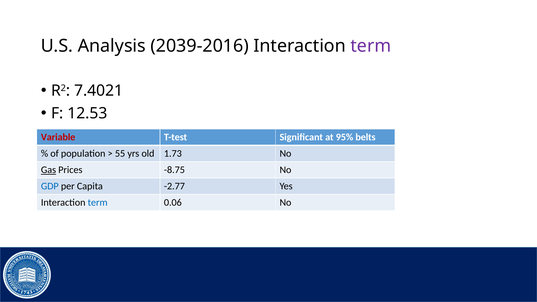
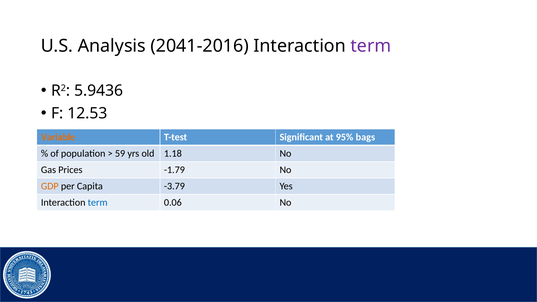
2039-2016: 2039-2016 -> 2041-2016 (200, 46)
7.4021: 7.4021 -> 5.9436 (99, 91)
Variable colour: red -> orange (58, 137)
belts: belts -> bags (365, 137)
55: 55 -> 59 (120, 154)
1.73: 1.73 -> 1.18 (173, 154)
Gas underline: present -> none (48, 170)
-8.75: -8.75 -> -1.79 (174, 170)
GDP colour: blue -> orange (50, 186)
-2.77: -2.77 -> -3.79 (174, 186)
